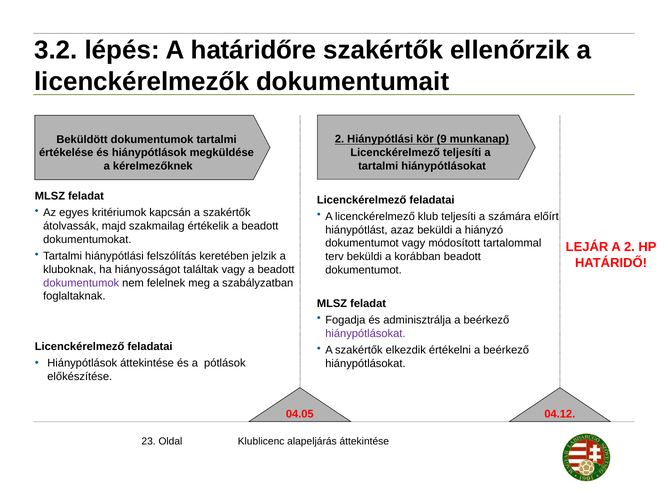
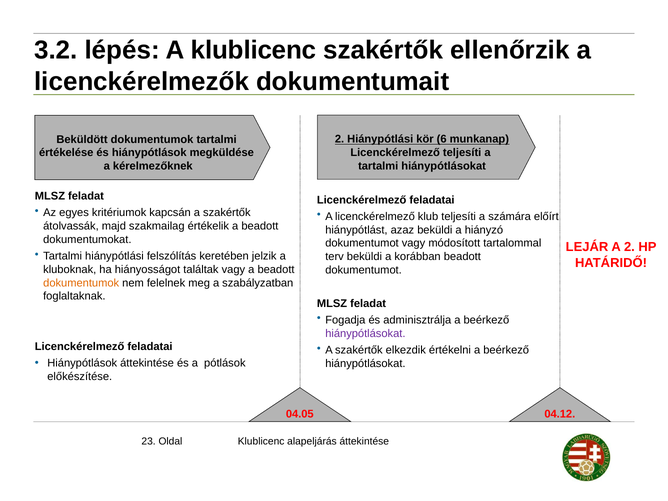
A határidőre: határidőre -> klublicenc (254, 50)
9: 9 -> 6 (442, 139)
dokumentumok colour: purple -> orange (81, 283)
